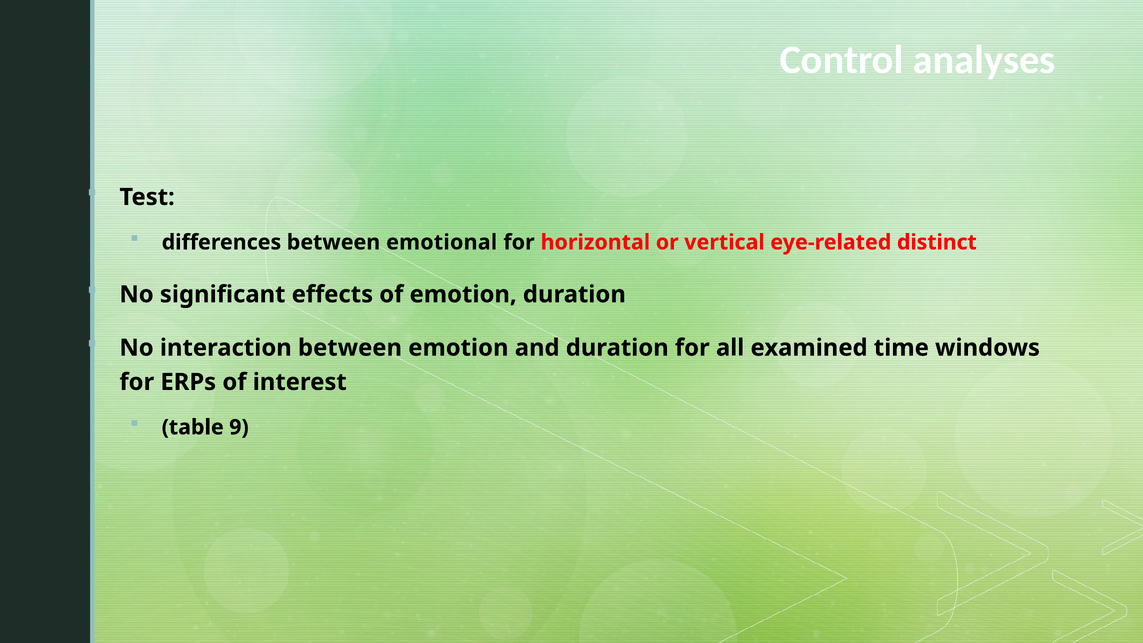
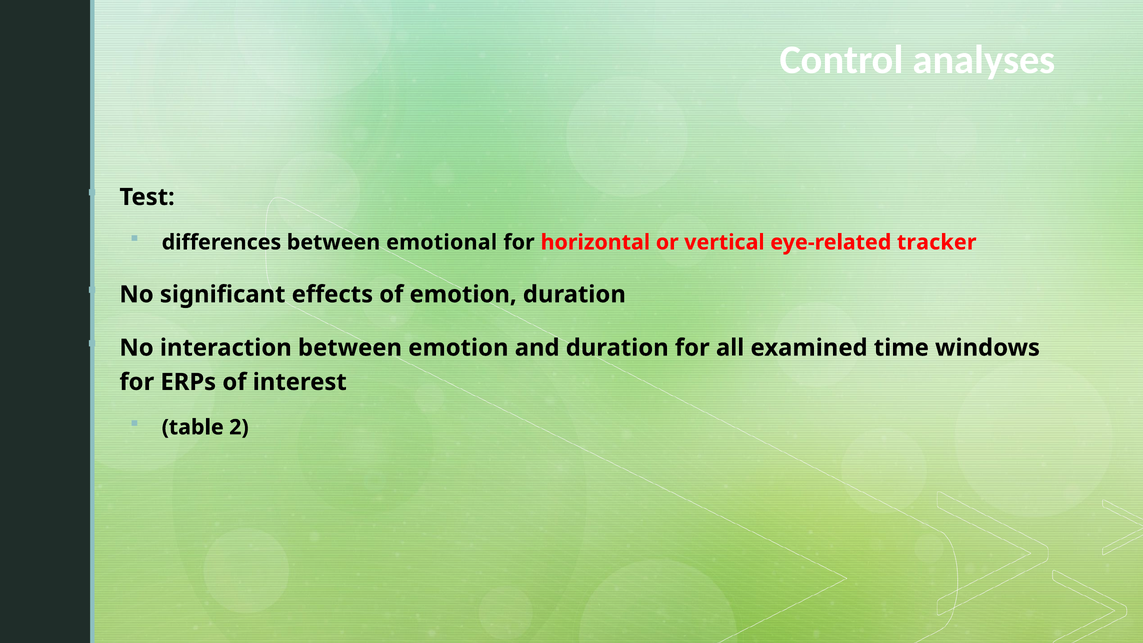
distinct: distinct -> tracker (937, 242)
9: 9 -> 2 (239, 427)
